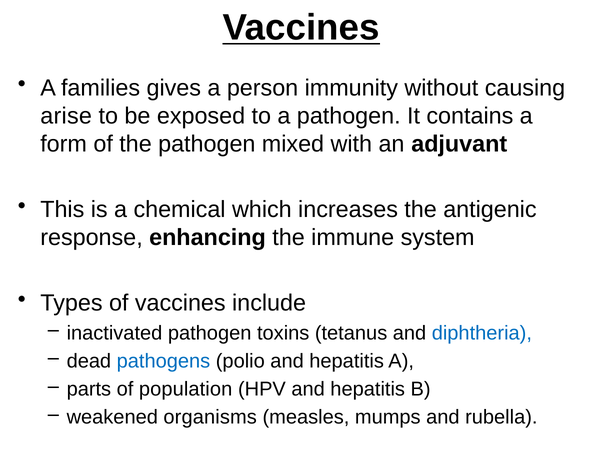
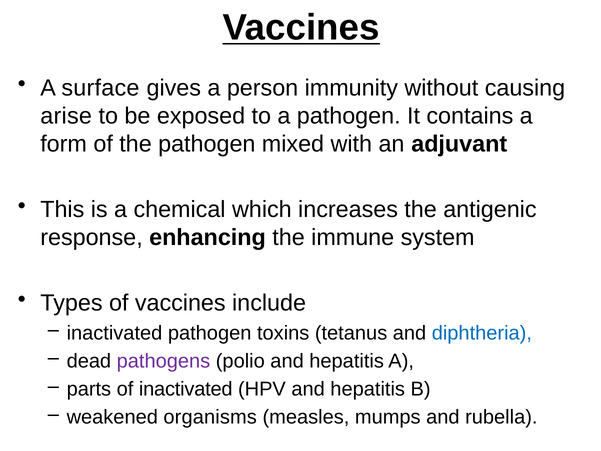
families: families -> surface (100, 88)
pathogens colour: blue -> purple (163, 361)
of population: population -> inactivated (186, 389)
